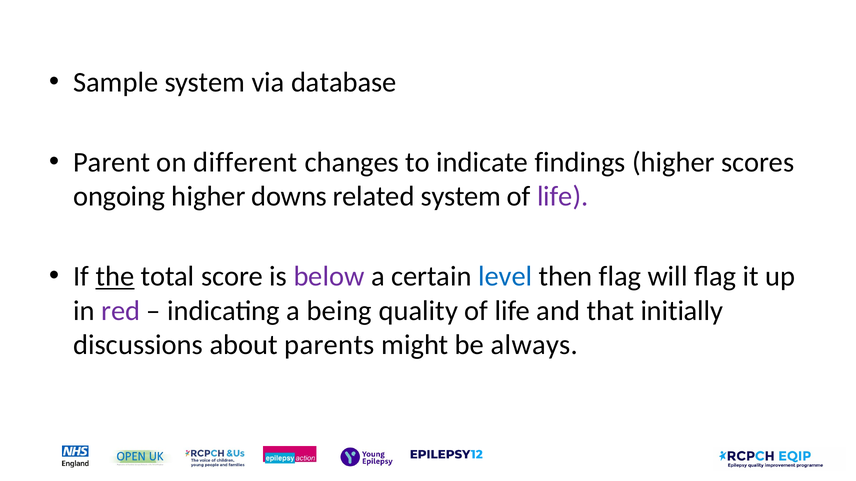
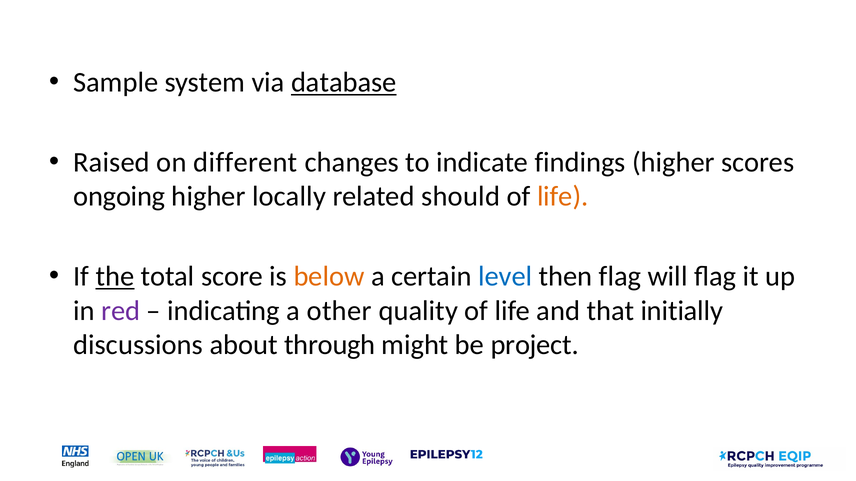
database underline: none -> present (344, 83)
Parent: Parent -> Raised (112, 163)
downs: downs -> locally (289, 197)
related system: system -> should (461, 197)
life colour: purple -> orange (563, 197)
below colour: purple -> orange (329, 277)
being: being -> other (339, 311)
parents: parents -> through (330, 345)
always: always -> project (535, 345)
